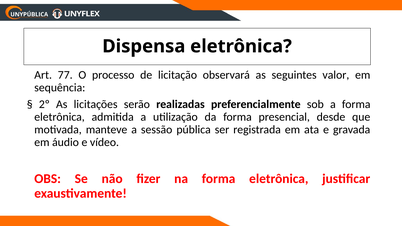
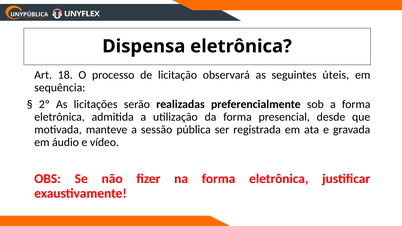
77: 77 -> 18 (65, 75)
valor: valor -> úteis (336, 75)
